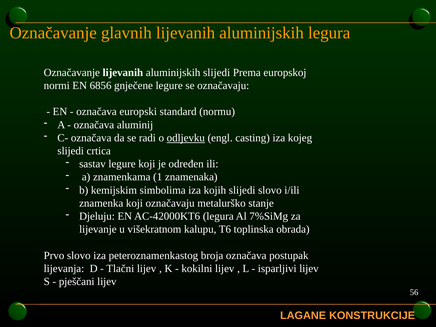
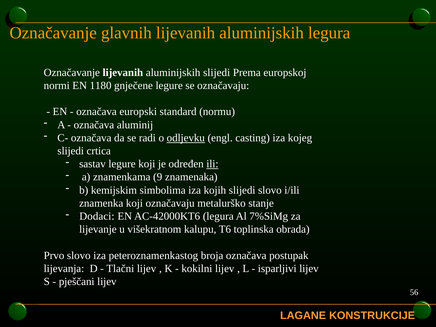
6856: 6856 -> 1180 (101, 86)
ili underline: none -> present (212, 164)
1: 1 -> 9 (158, 177)
Djeluju: Djeluju -> Dodaci (97, 216)
